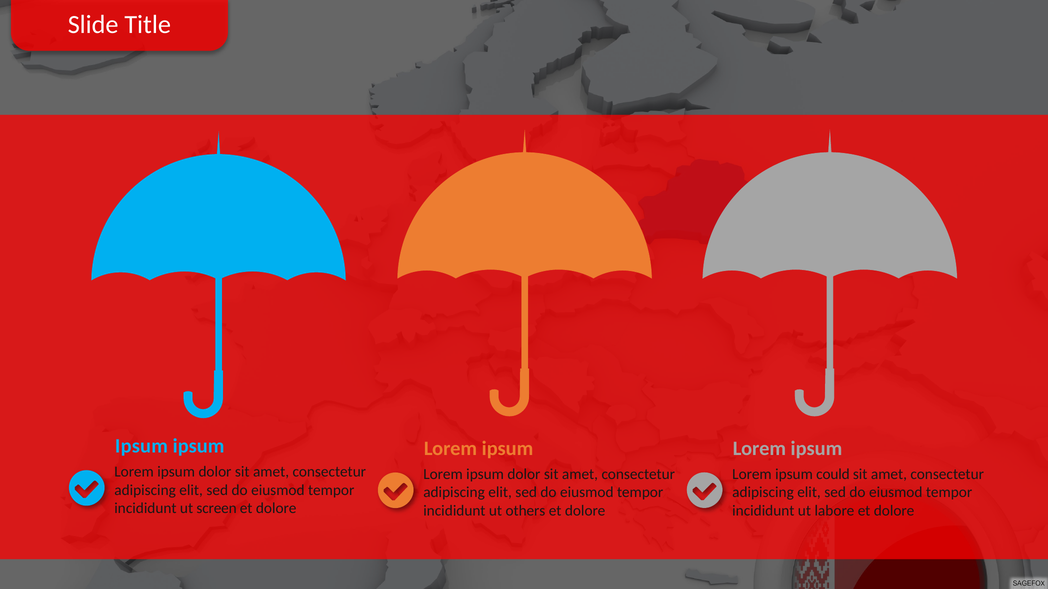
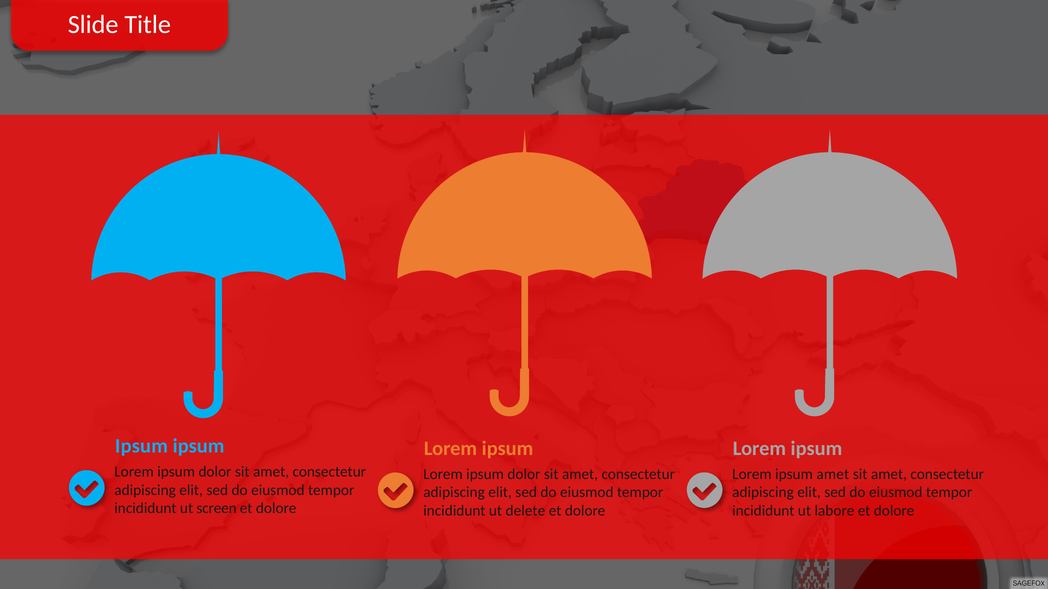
ipsum could: could -> amet (833, 474)
others: others -> delete (525, 511)
